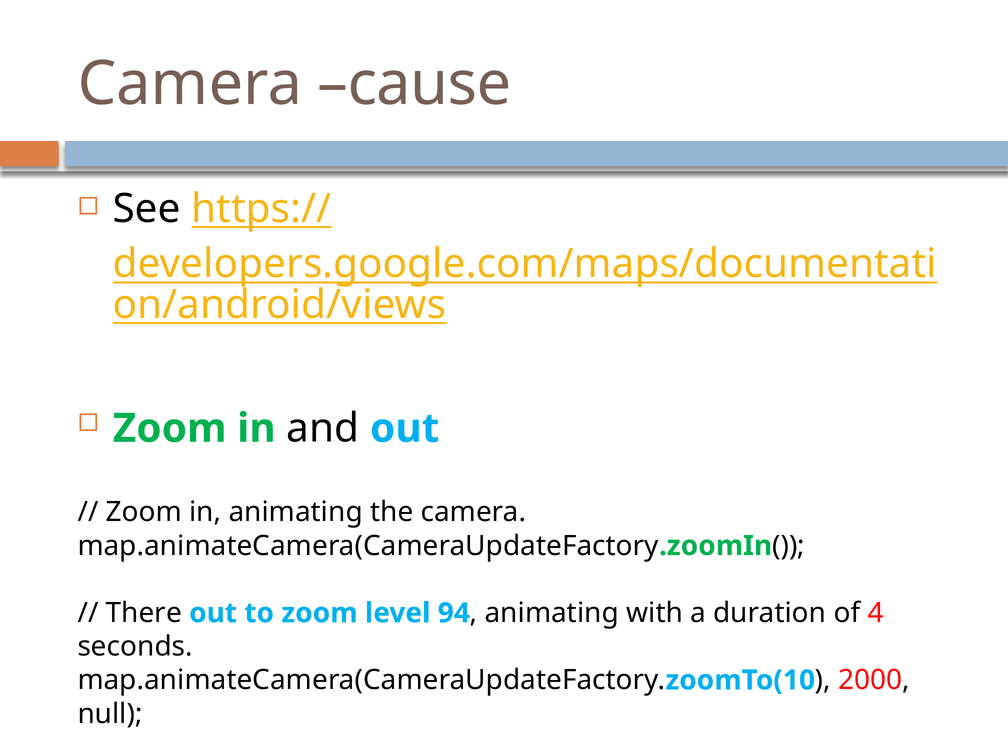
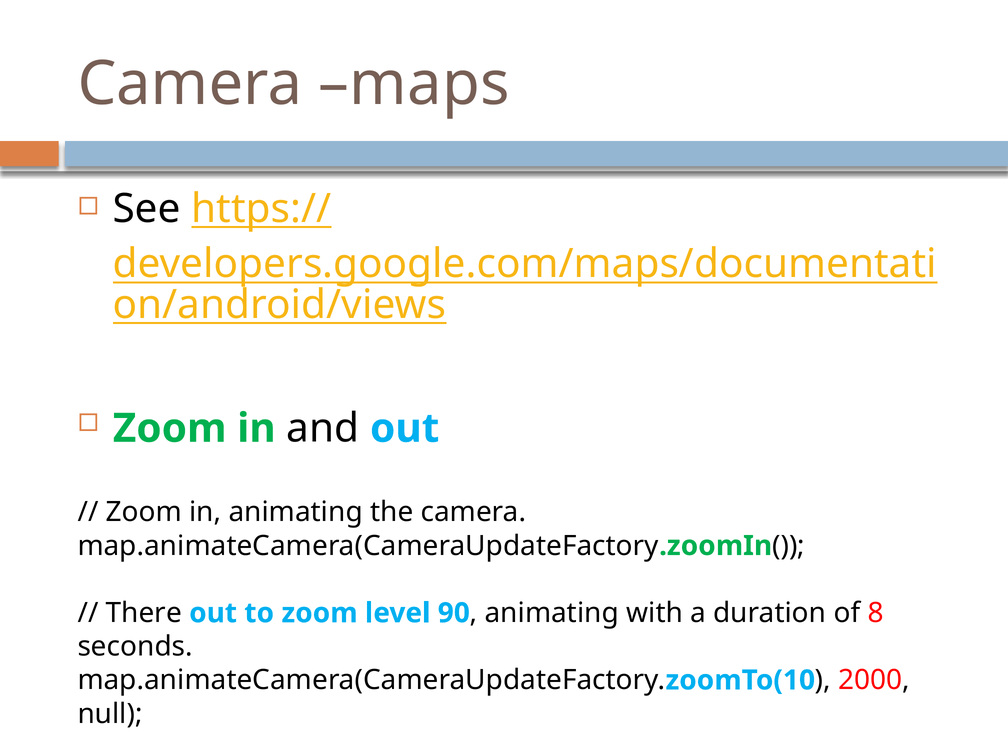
cause: cause -> maps (414, 84)
94: 94 -> 90 (454, 613)
4: 4 -> 8 (876, 613)
